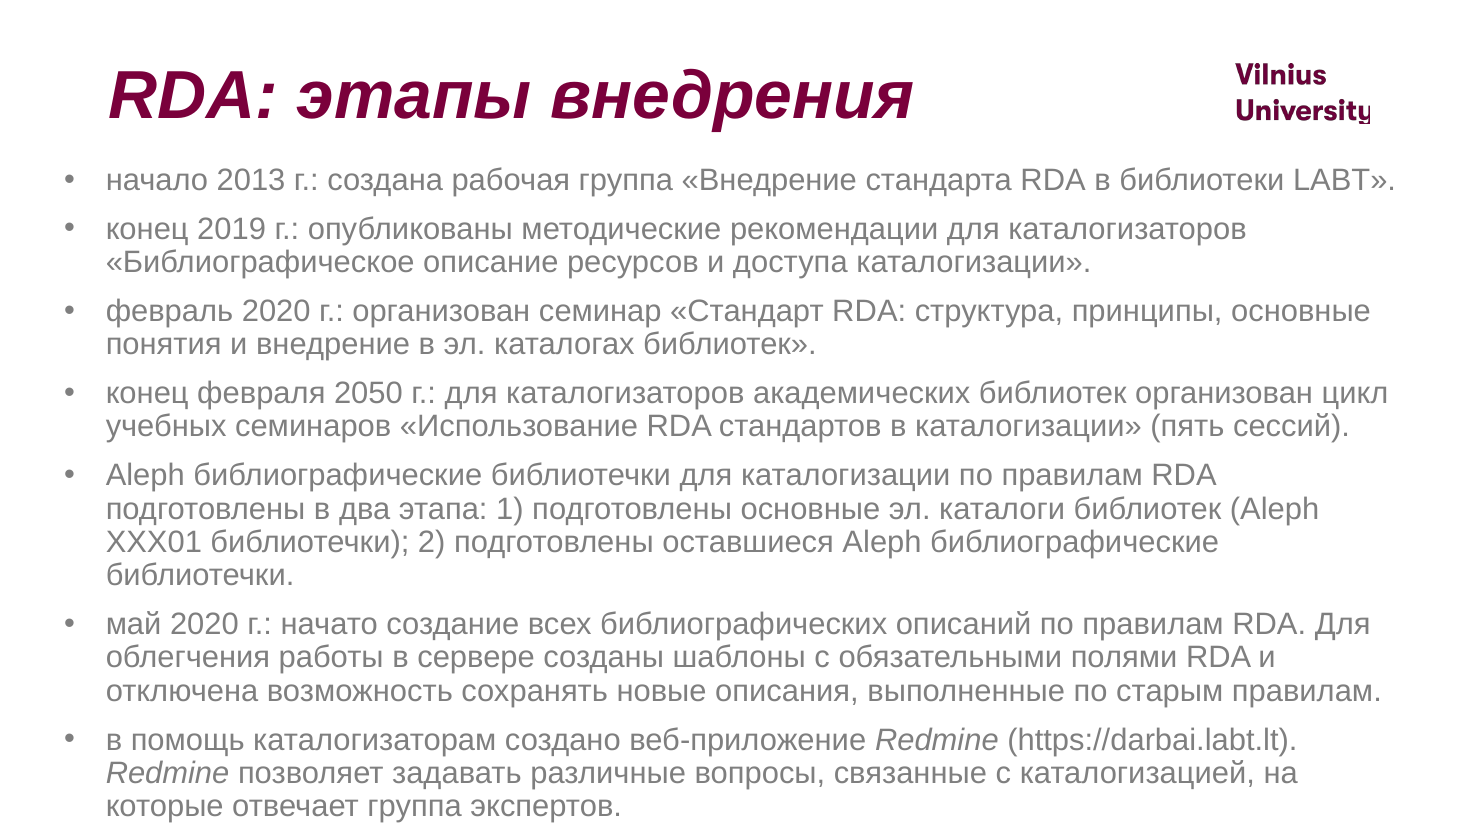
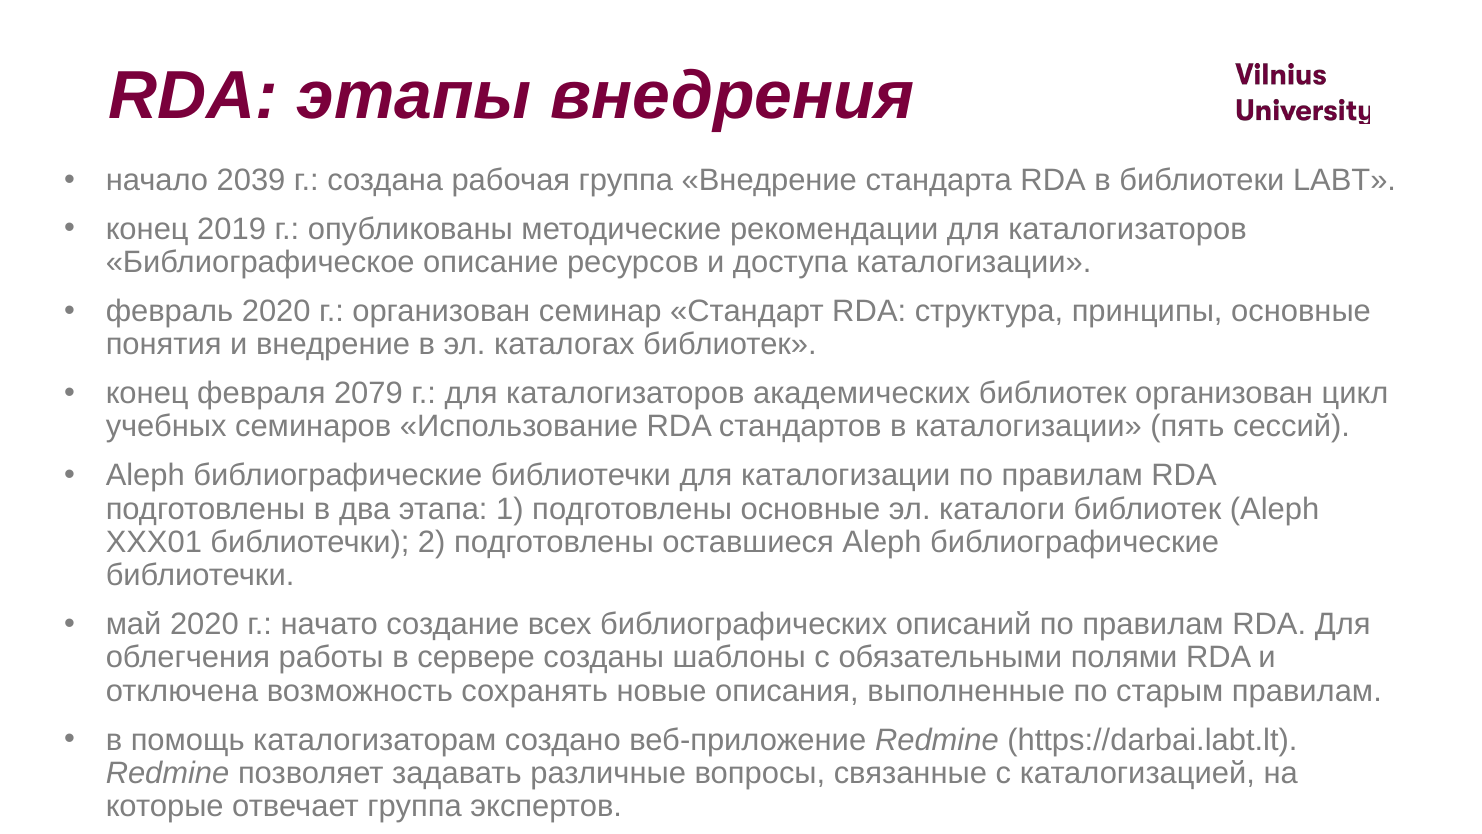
2013: 2013 -> 2039 (251, 180)
2050: 2050 -> 2079 (368, 393)
